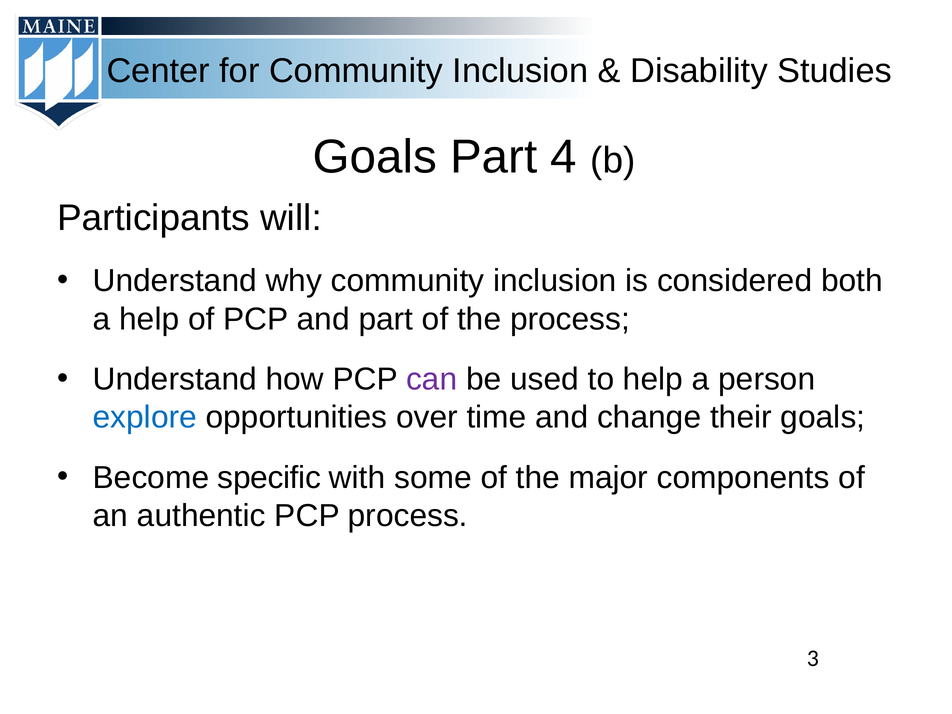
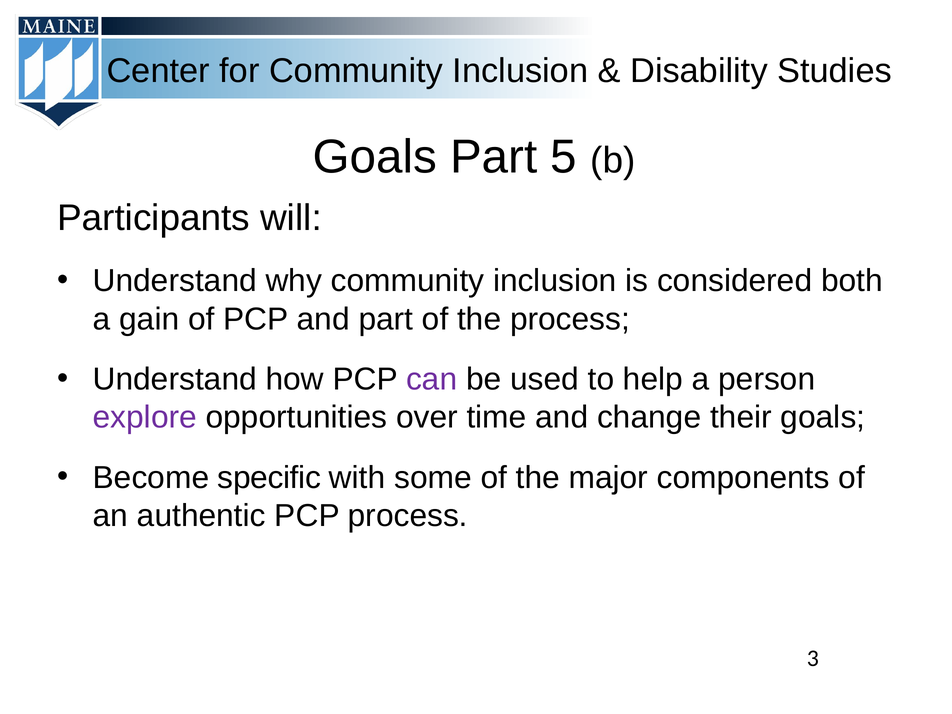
4: 4 -> 5 (564, 157)
a help: help -> gain (149, 319)
explore colour: blue -> purple (145, 417)
